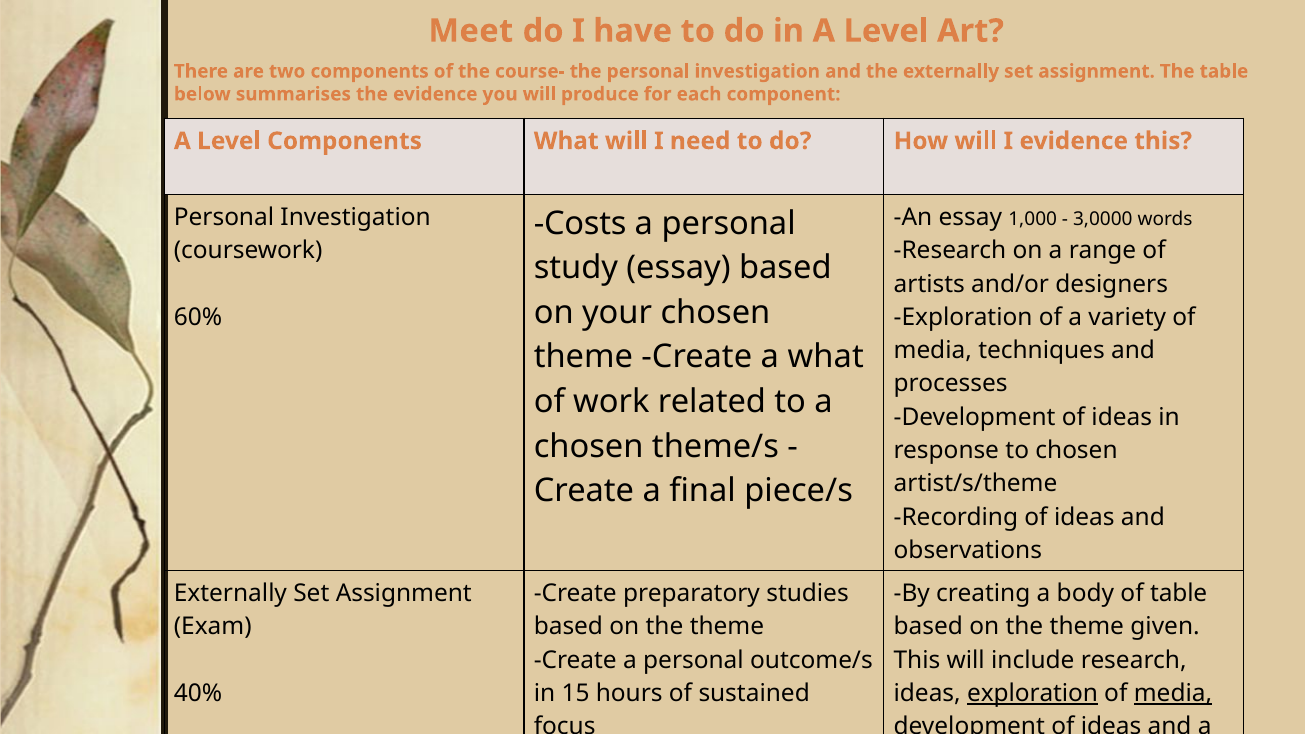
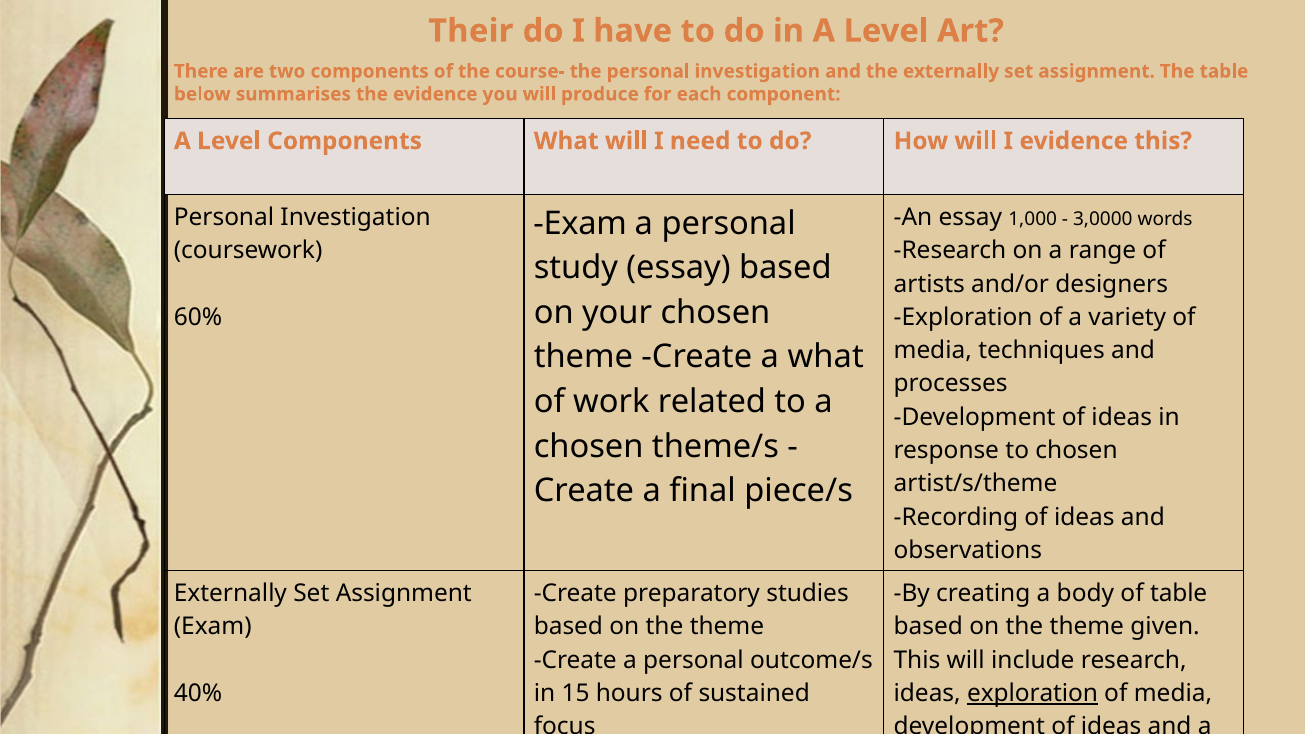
Meet: Meet -> Their (471, 31)
Costs: Costs -> Exam (580, 224)
media underline: present -> none (1173, 693)
